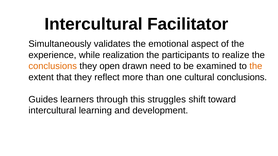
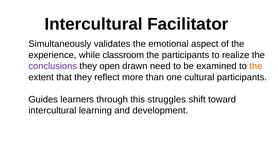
realization: realization -> classroom (123, 55)
conclusions colour: orange -> purple (53, 66)
cultural conclusions: conclusions -> participants (242, 77)
